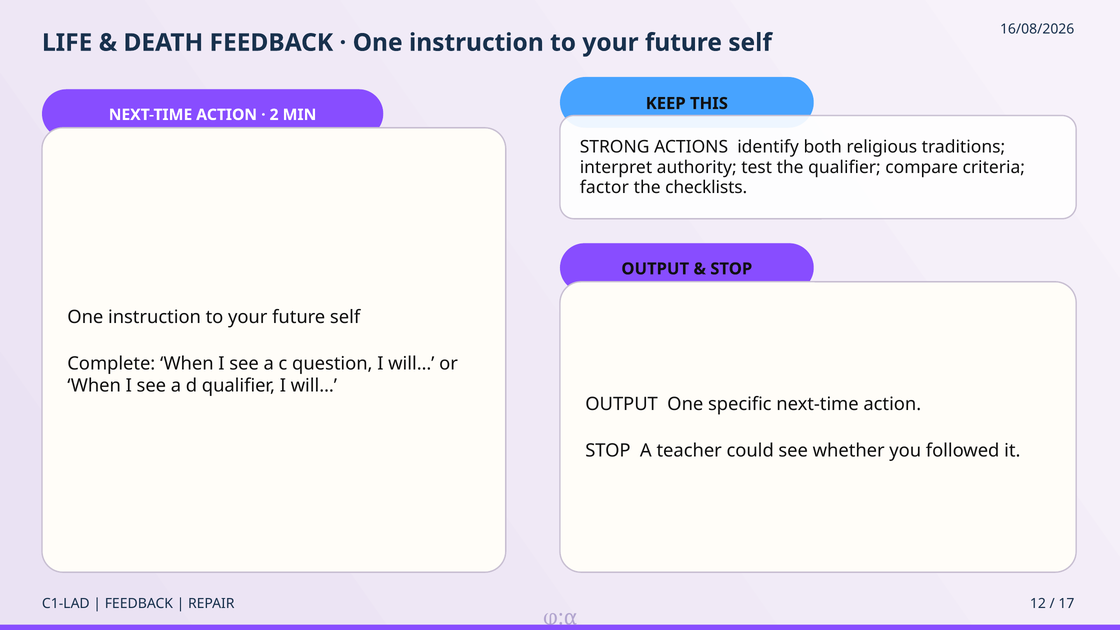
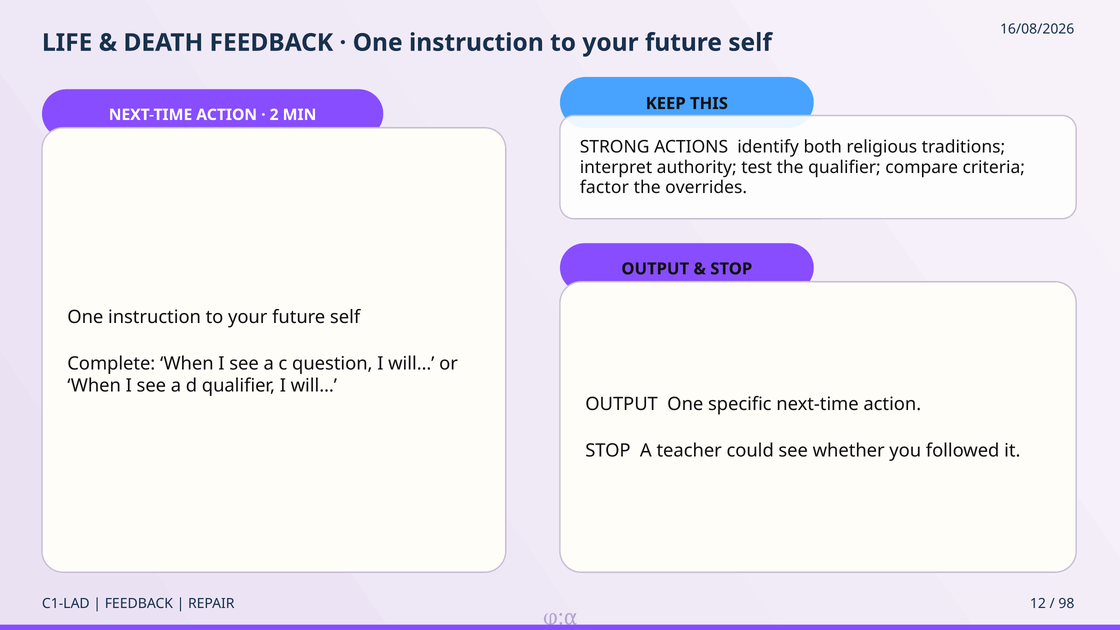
checklists: checklists -> overrides (706, 188)
17: 17 -> 98 (1066, 604)
